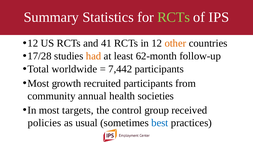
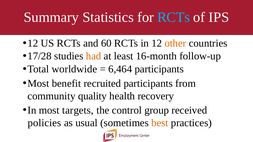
RCTs colour: light green -> light blue (174, 17)
41: 41 -> 60 (106, 43)
62-month: 62-month -> 16-month (156, 56)
7,442: 7,442 -> 6,464 (120, 69)
growth: growth -> benefit (66, 84)
annual: annual -> quality (92, 96)
societies: societies -> recovery (156, 96)
best colour: blue -> orange (160, 123)
